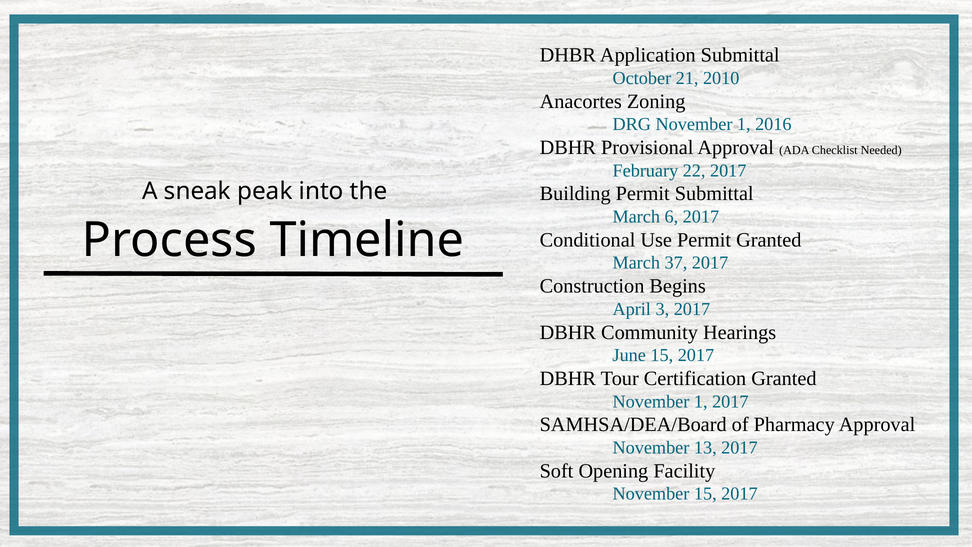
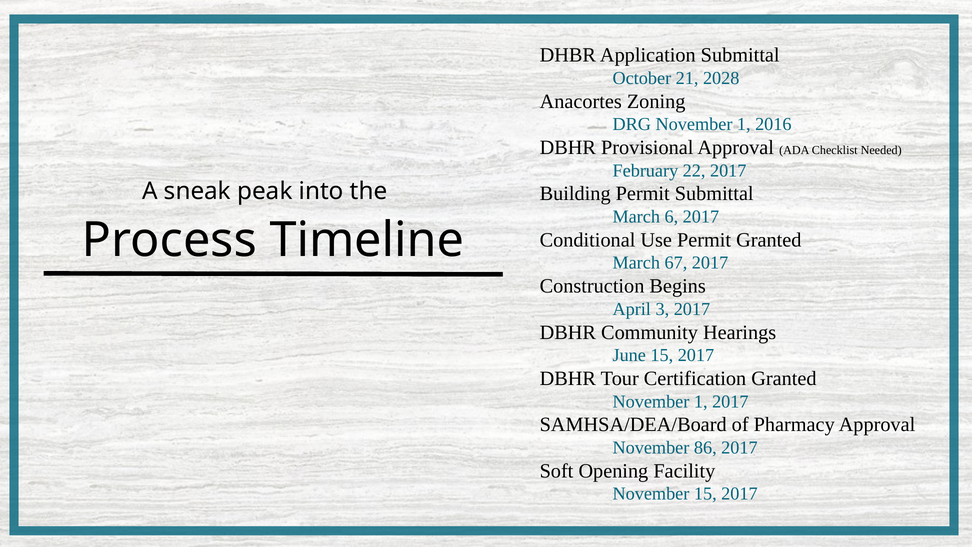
2010: 2010 -> 2028 (721, 78)
37: 37 -> 67 (676, 263)
13: 13 -> 86 (705, 447)
